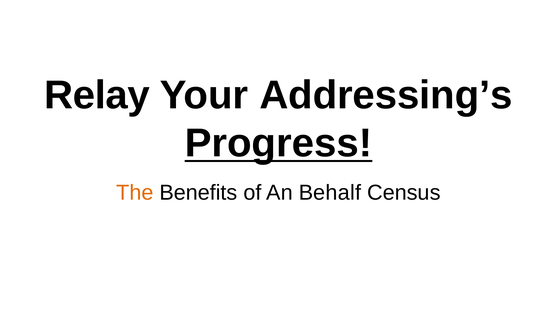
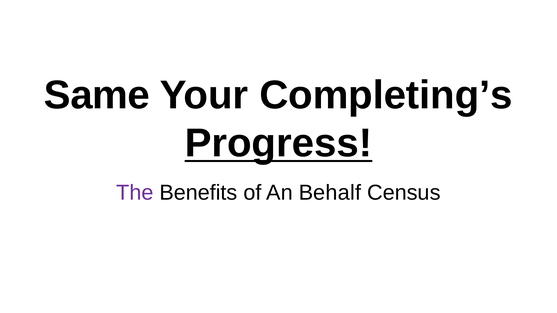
Relay: Relay -> Same (97, 95)
Addressing’s: Addressing’s -> Completing’s (386, 95)
The colour: orange -> purple (135, 193)
